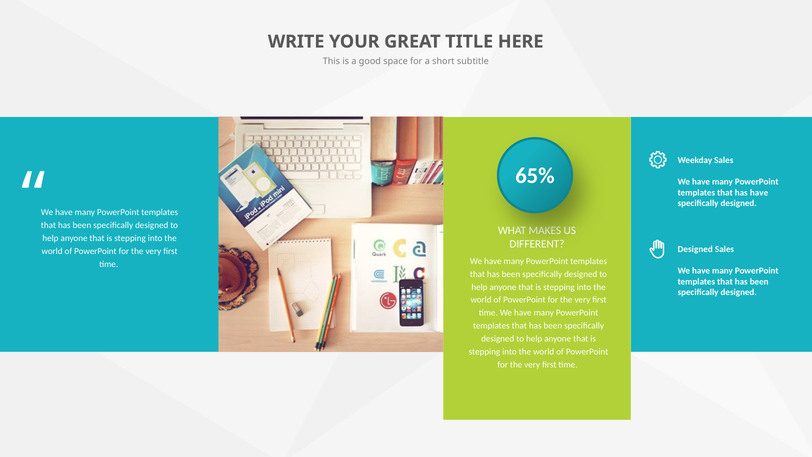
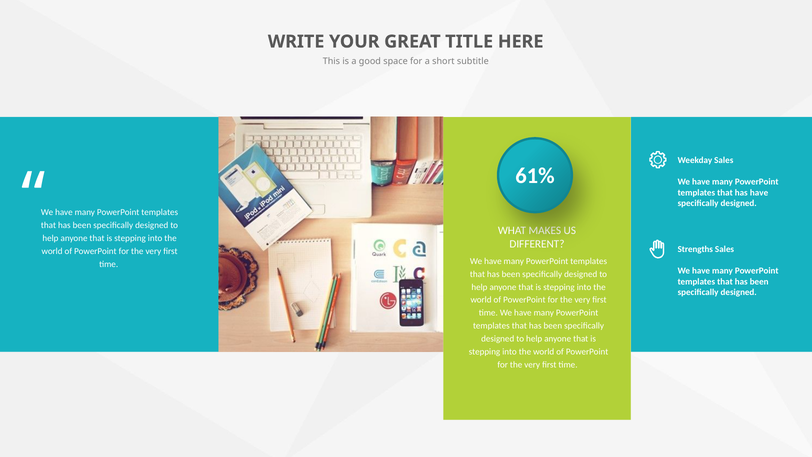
65%: 65% -> 61% (535, 176)
Designed: Designed -> Strengths (695, 249)
